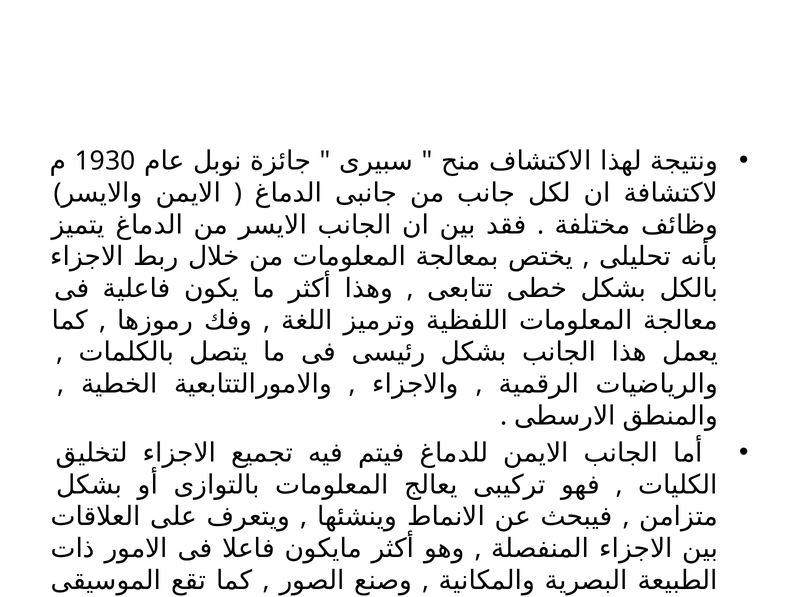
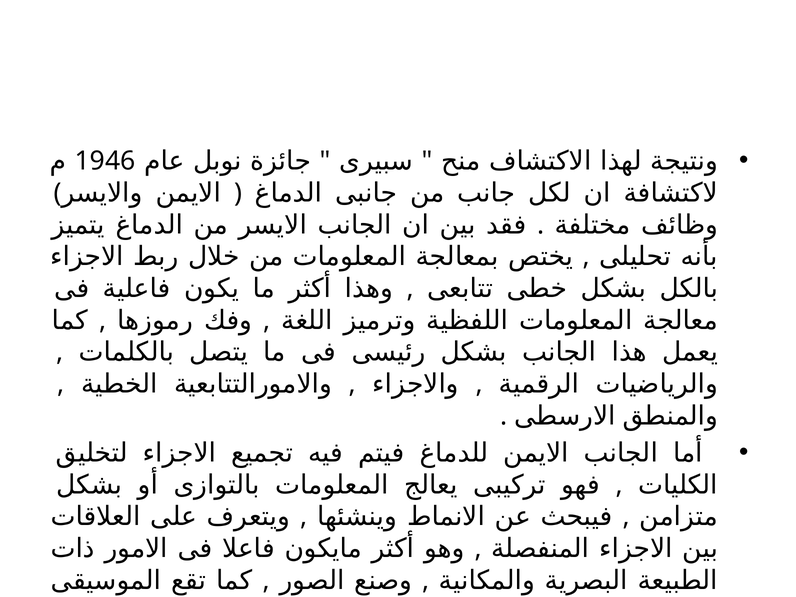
1930: 1930 -> 1946 (105, 161)
